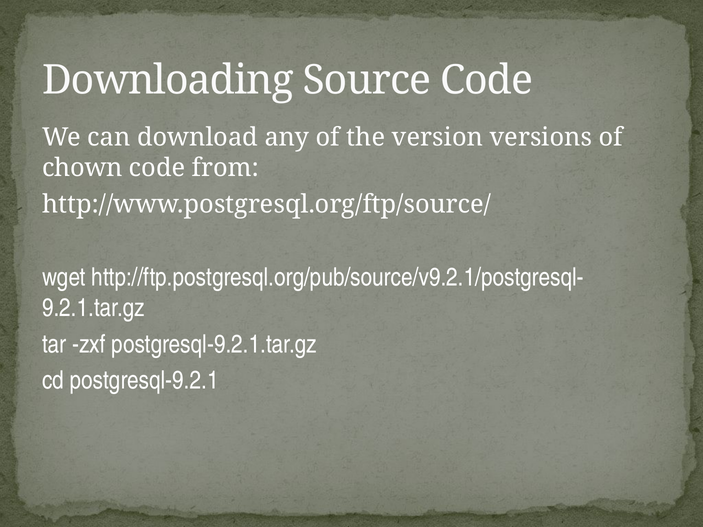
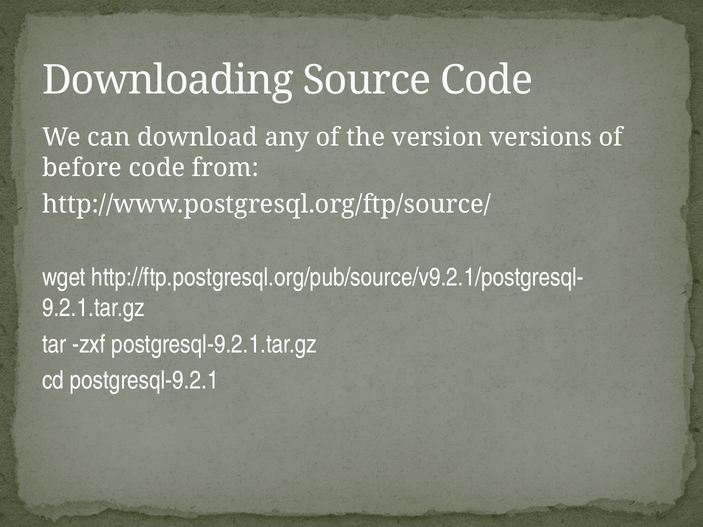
chown: chown -> before (82, 168)
